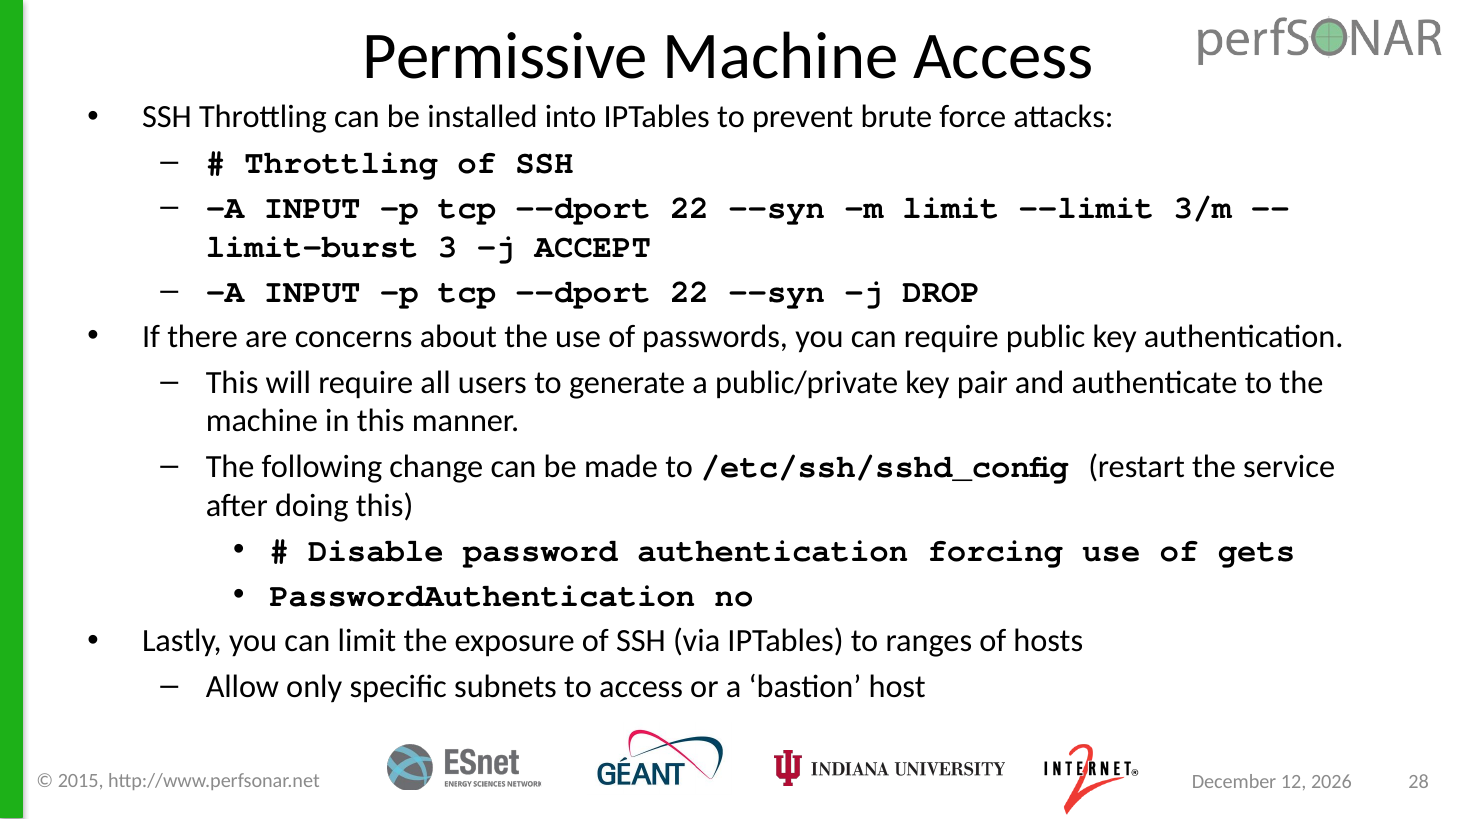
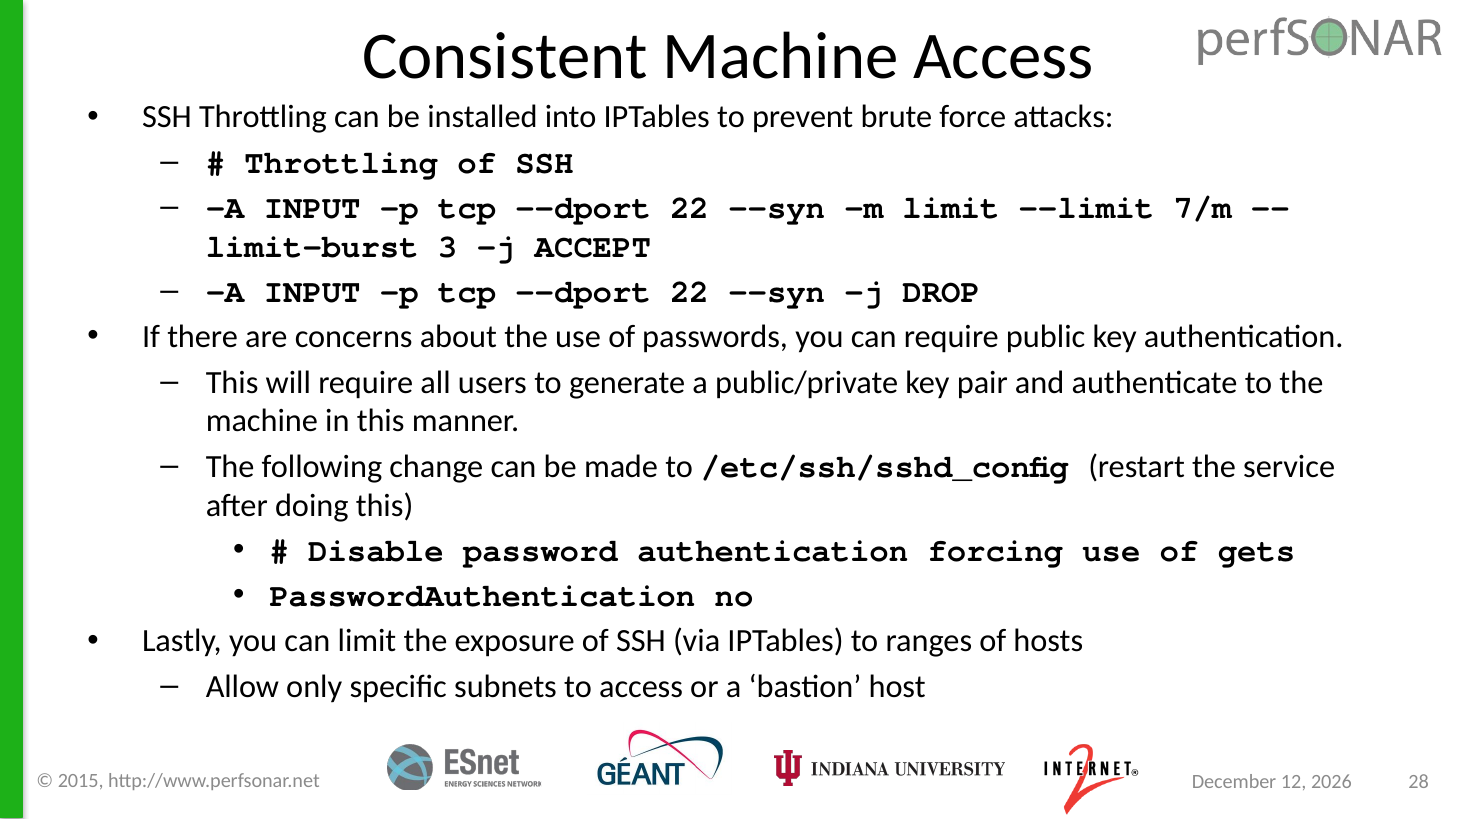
Permissive: Permissive -> Consistent (505, 56)
3/m: 3/m -> 7/m (1203, 208)
